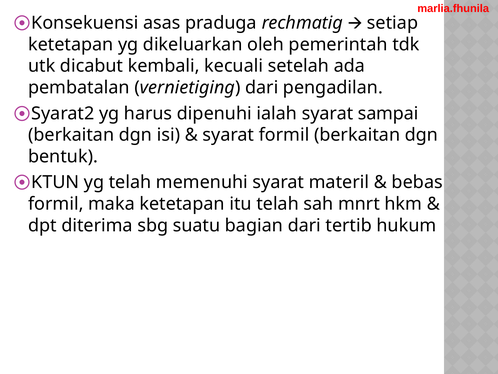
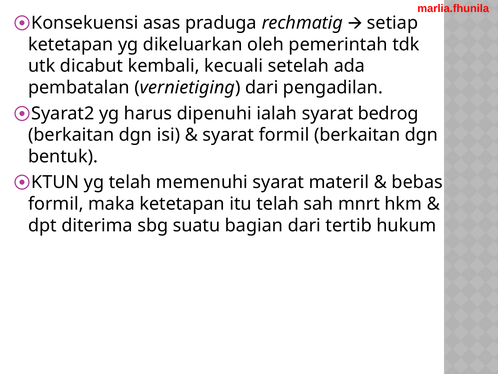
sampai: sampai -> bedrog (388, 113)
